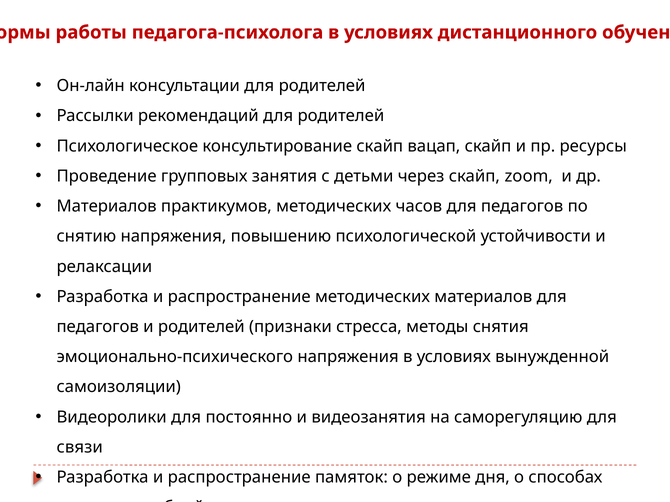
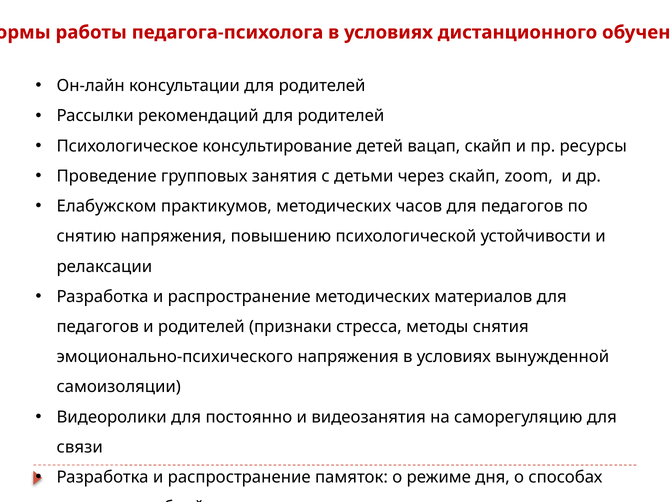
консультирование скайп: скайп -> детей (380, 146)
Материалов: Материалов -> Елабужском (107, 206)
